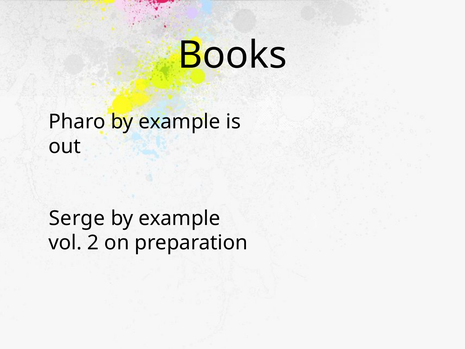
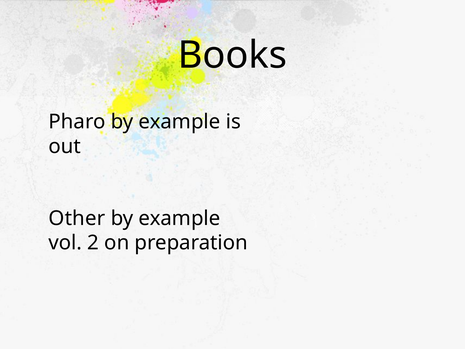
Serge: Serge -> Other (77, 218)
